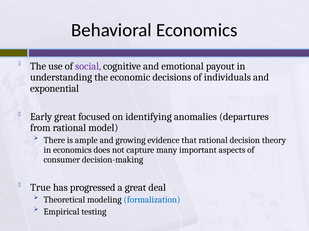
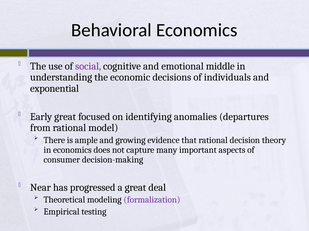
payout: payout -> middle (220, 66)
True: True -> Near (40, 188)
formalization colour: blue -> purple (152, 200)
